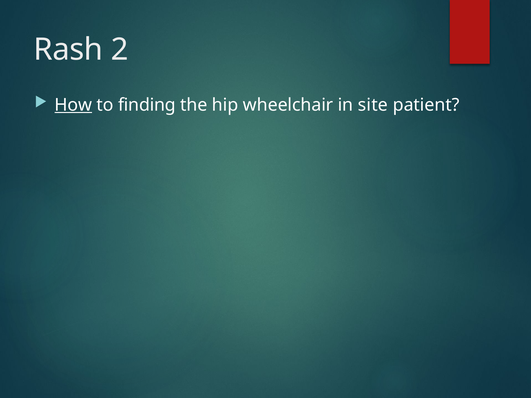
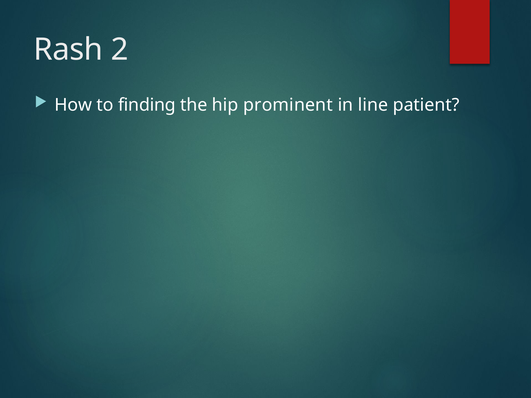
How underline: present -> none (73, 105)
wheelchair: wheelchair -> prominent (288, 105)
site: site -> line (373, 105)
